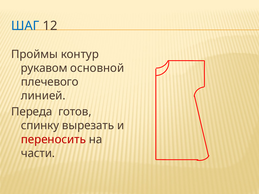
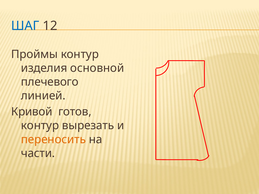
рукавом: рукавом -> изделия (44, 68)
Переда: Переда -> Кривой (32, 112)
спинку: спинку -> контур (40, 126)
переносить colour: red -> orange (53, 140)
